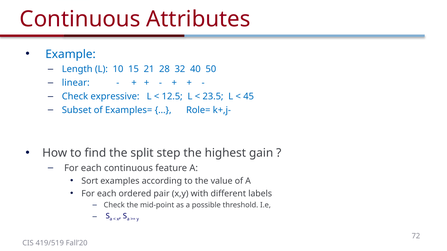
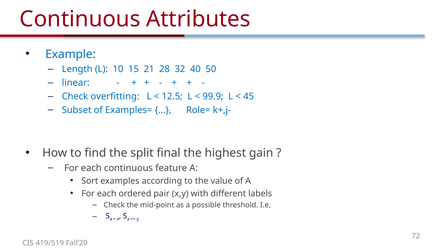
expressive: expressive -> overfitting (115, 97)
23.5: 23.5 -> 99.9 (213, 97)
step: step -> final (169, 153)
